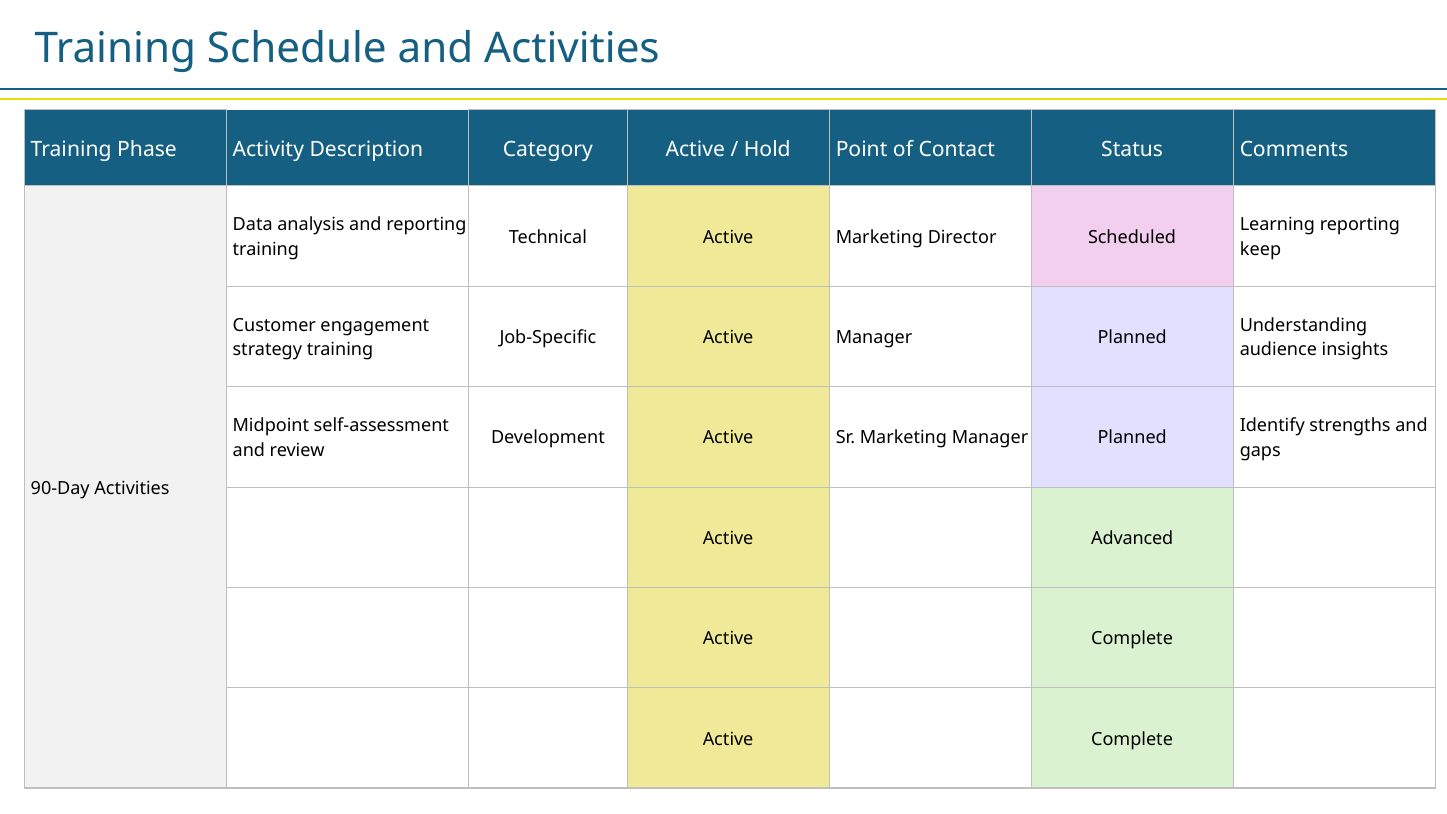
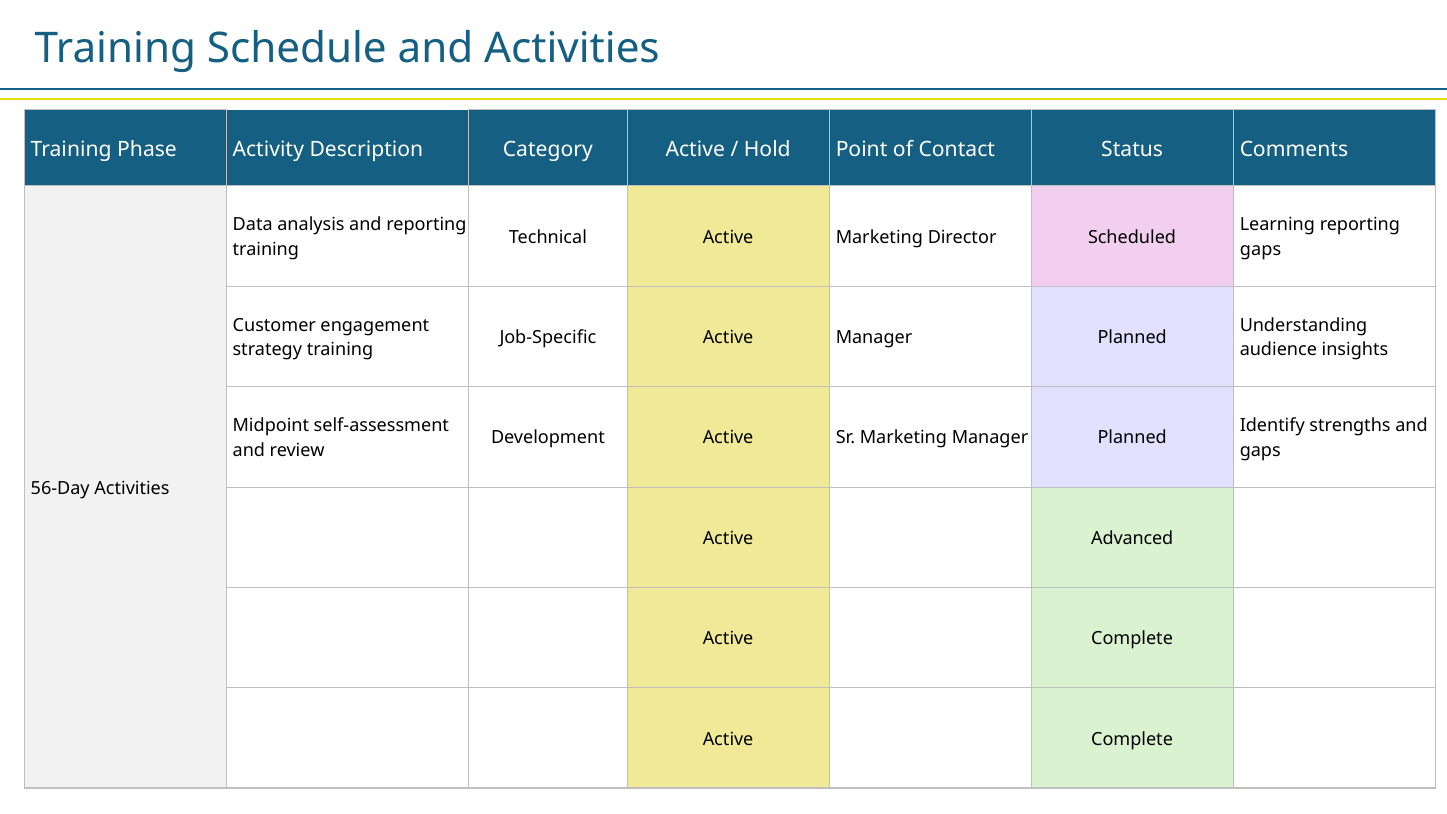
keep: keep -> gaps (1260, 249)
90-Day: 90-Day -> 56-Day (60, 488)
